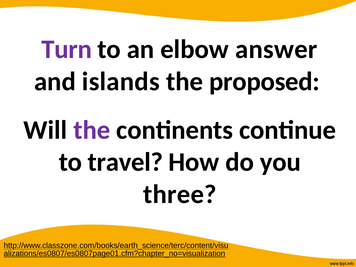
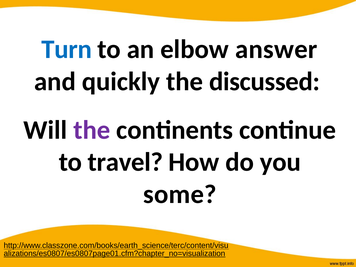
Turn colour: purple -> blue (67, 49)
islands: islands -> quickly (121, 81)
proposed: proposed -> discussed (264, 81)
three: three -> some (180, 194)
